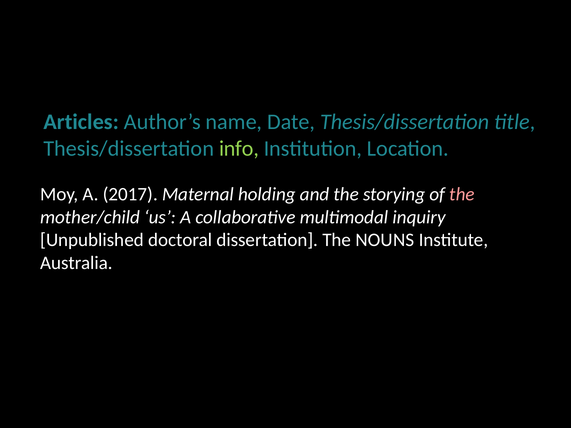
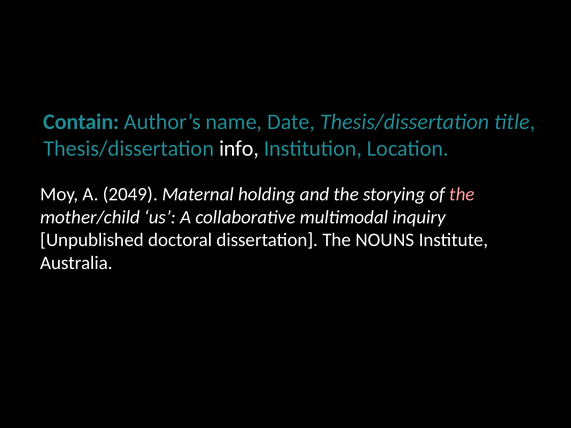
Articles: Articles -> Contain (81, 122)
info colour: light green -> white (239, 149)
2017: 2017 -> 2049 (130, 194)
